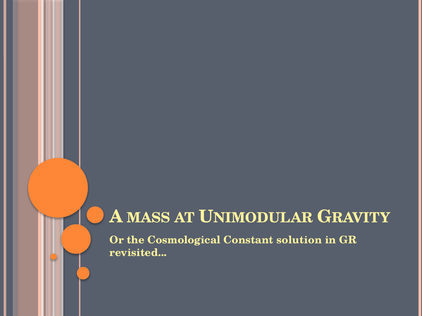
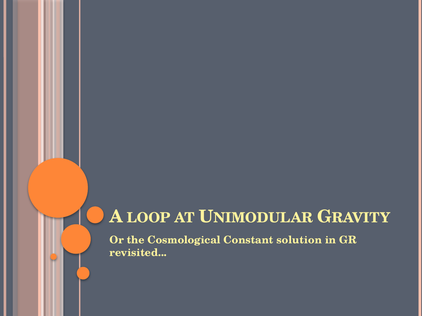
MASS: MASS -> LOOP (149, 218)
